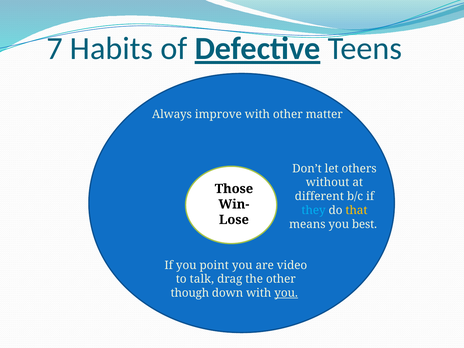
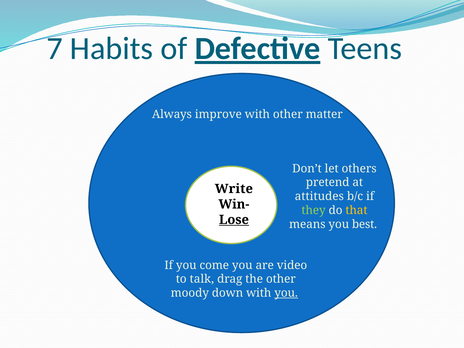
without: without -> pretend (328, 182)
Those: Those -> Write (234, 189)
different: different -> attitudes (319, 196)
they colour: light blue -> light green (314, 210)
Lose underline: none -> present (234, 220)
point: point -> come (214, 265)
though: though -> moody (190, 293)
